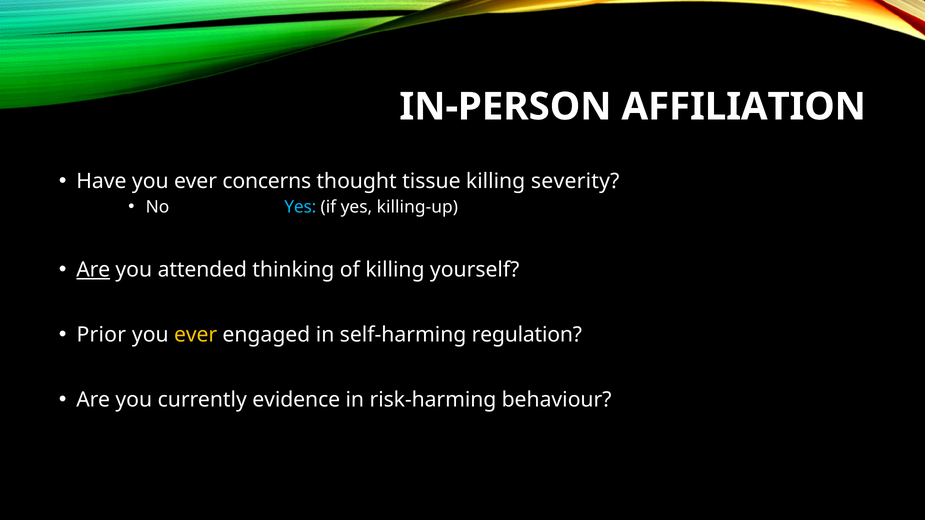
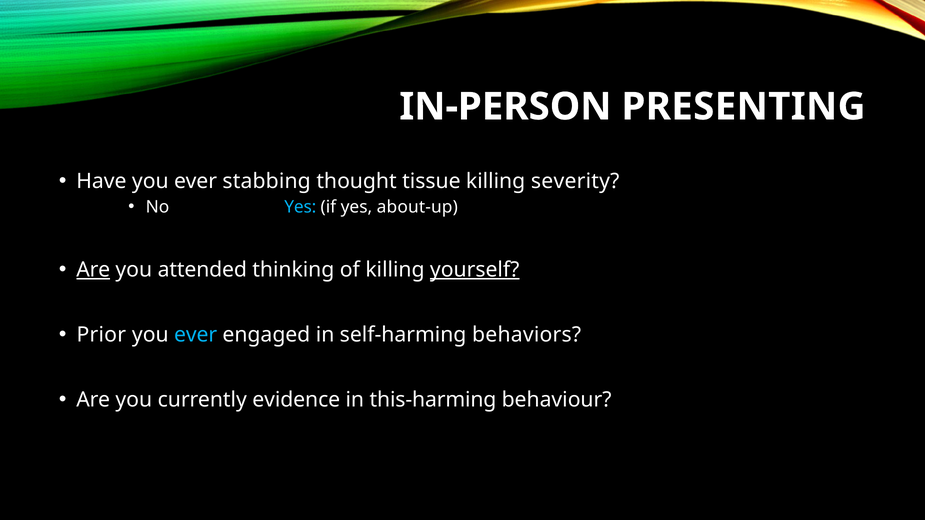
AFFILIATION: AFFILIATION -> PRESENTING (743, 107)
concerns: concerns -> stabbing (267, 181)
killing-up: killing-up -> about-up (417, 207)
yourself underline: none -> present (475, 270)
ever colour: yellow -> light blue (196, 335)
regulation: regulation -> behaviors (527, 335)
risk-harming: risk-harming -> this-harming (433, 400)
